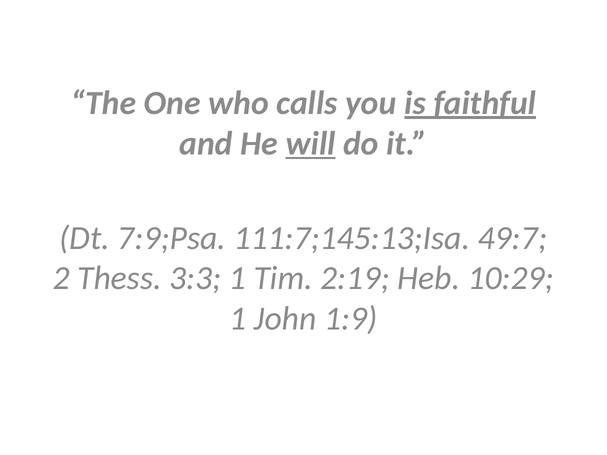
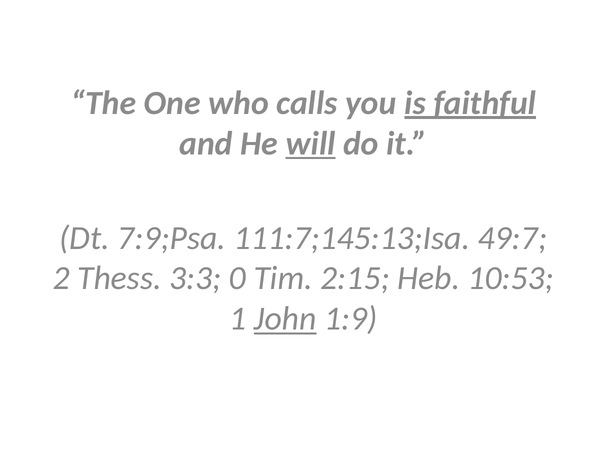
3:3 1: 1 -> 0 (237, 278)
2:19: 2:19 -> 2:15 (355, 278)
10:29: 10:29 -> 10:53 (511, 278)
John underline: none -> present (285, 319)
